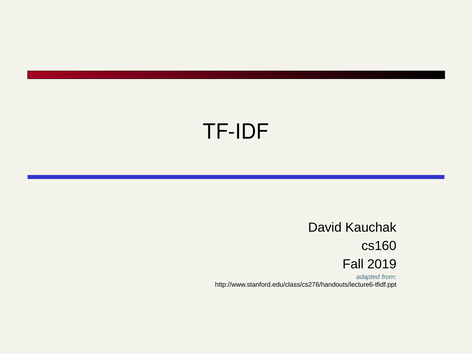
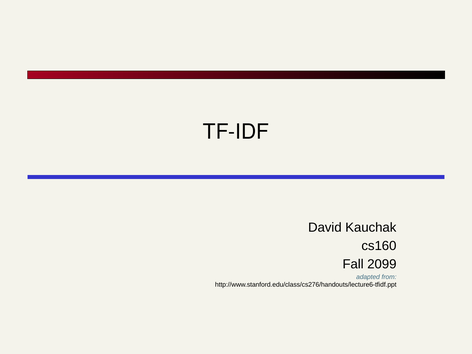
2019: 2019 -> 2099 (382, 264)
